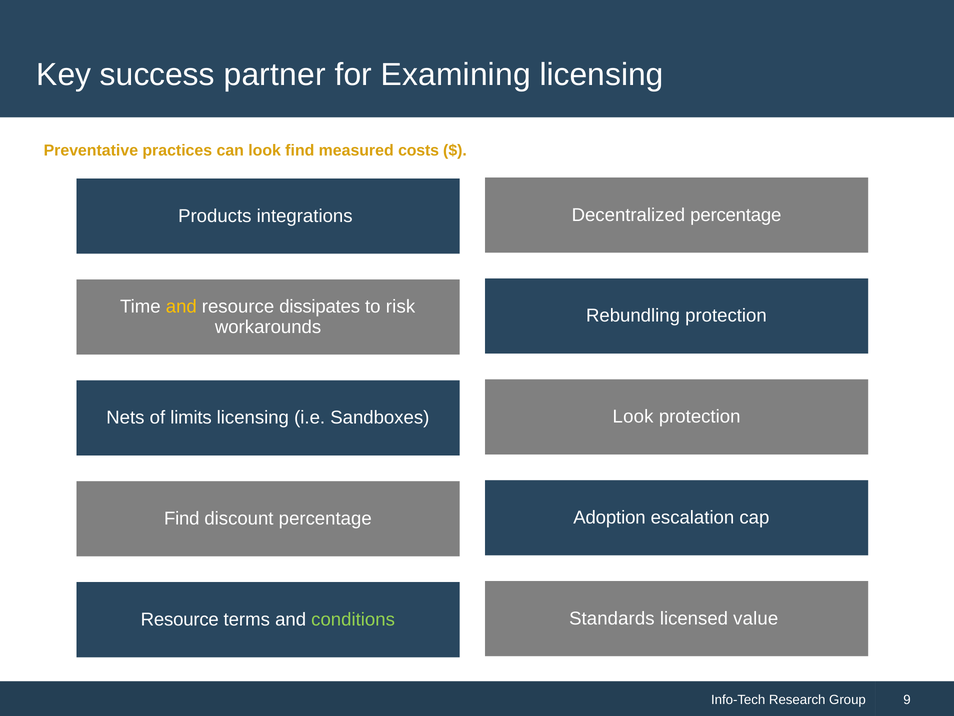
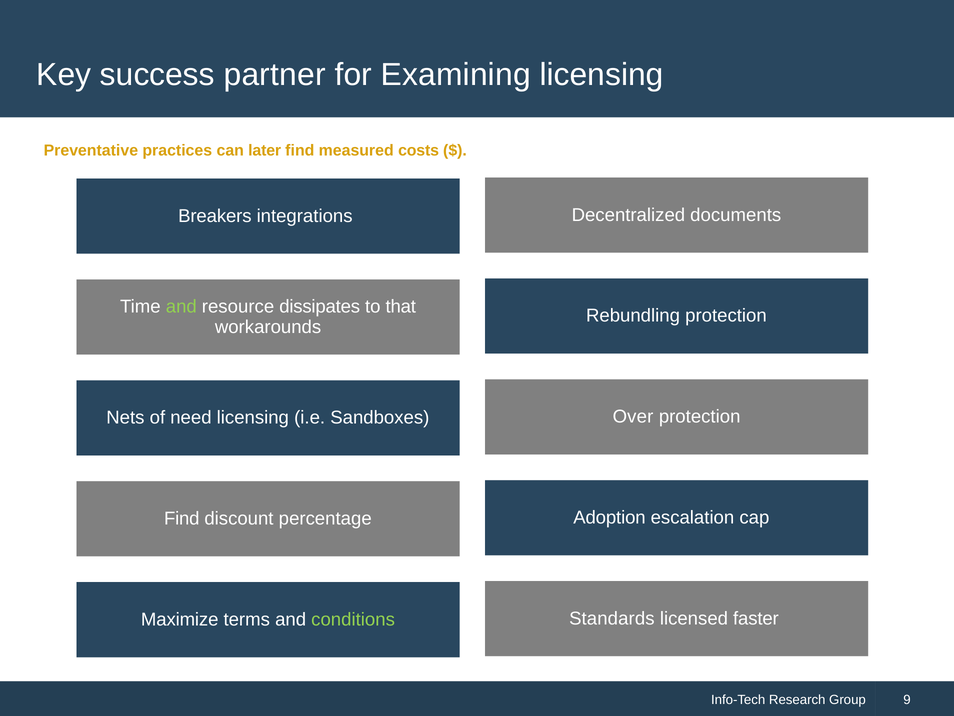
can look: look -> later (265, 151)
Decentralized percentage: percentage -> documents (736, 215)
Products: Products -> Breakers (215, 216)
and colour: yellow -> light green (181, 307)
risk: risk -> that (401, 307)
Look: Look -> Over (633, 416)
limits: limits -> need (191, 417)
value: value -> faster (756, 618)
Resource: Resource -> Maximize (180, 619)
